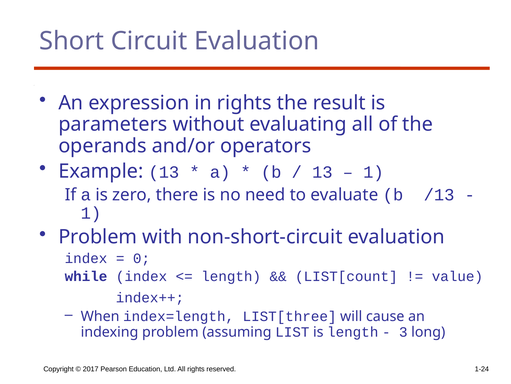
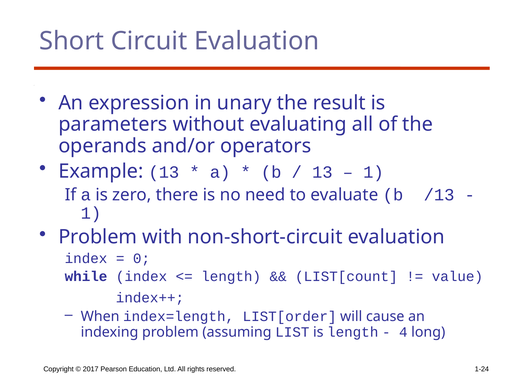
in rights: rights -> unary (244, 103)
LIST[three: LIST[three -> LIST[order (290, 316)
3: 3 -> 4 (403, 331)
